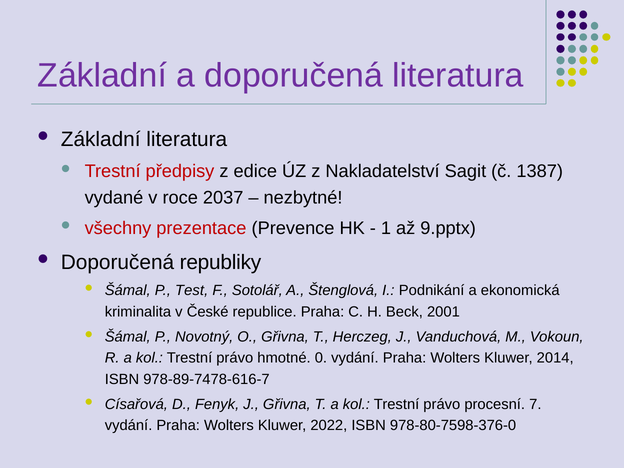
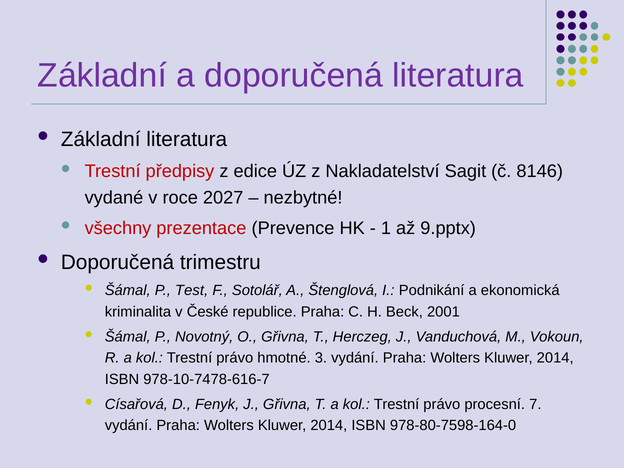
1387: 1387 -> 8146 (540, 171)
2037: 2037 -> 2027 (223, 198)
republiky: republiky -> trimestru (220, 262)
0: 0 -> 3 (321, 358)
978-89-7478-616-7: 978-89-7478-616-7 -> 978-10-7478-616-7 (206, 379)
2022: 2022 -> 2014 (329, 425)
978-80-7598-376-0: 978-80-7598-376-0 -> 978-80-7598-164-0 (453, 425)
